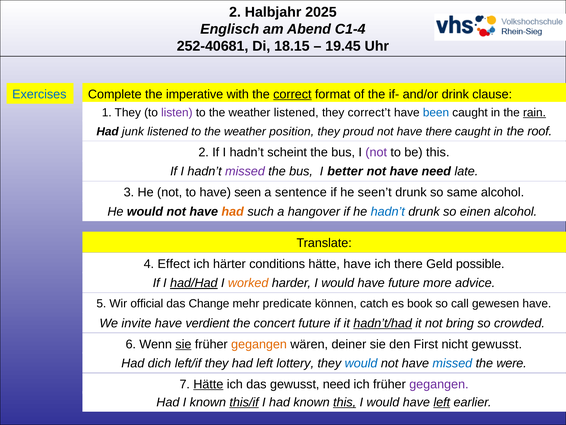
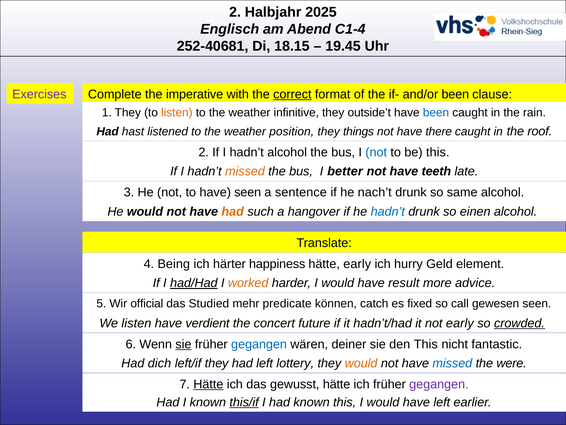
Exercises colour: blue -> purple (39, 94)
and/or drink: drink -> been (455, 94)
listen colour: purple -> orange (177, 112)
weather listened: listened -> infinitive (296, 112)
correct’t: correct’t -> outside’t (369, 112)
rain underline: present -> none (534, 112)
junk: junk -> hast (133, 131)
proud: proud -> things (359, 131)
hadn’t scheint: scheint -> alcohol (287, 152)
not colour: purple -> blue (376, 152)
missed colour: purple -> orange (245, 171)
have need: need -> teeth (436, 171)
seen’t: seen’t -> nach’t (375, 192)
Effect: Effect -> Being (174, 264)
conditions: conditions -> happiness (277, 264)
hätte have: have -> early (357, 264)
ich there: there -> hurry (408, 264)
possible: possible -> element (480, 264)
have future: future -> result (404, 283)
Change: Change -> Studied (209, 303)
book: book -> fixed (420, 303)
gewesen have: have -> seen (537, 303)
We invite: invite -> listen (136, 323)
hadn’t/had underline: present -> none (383, 323)
not bring: bring -> early (460, 323)
crowded underline: none -> present (519, 323)
gegangen colour: orange -> blue (259, 344)
den First: First -> This (426, 344)
nicht gewusst: gewusst -> fantastic (497, 344)
would colour: blue -> orange (361, 363)
gewusst need: need -> hätte (337, 384)
this underline: present -> none (345, 402)
left underline: present -> none (442, 402)
